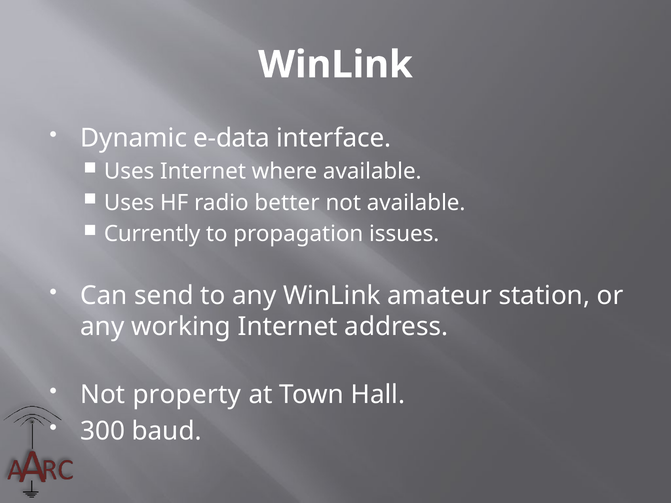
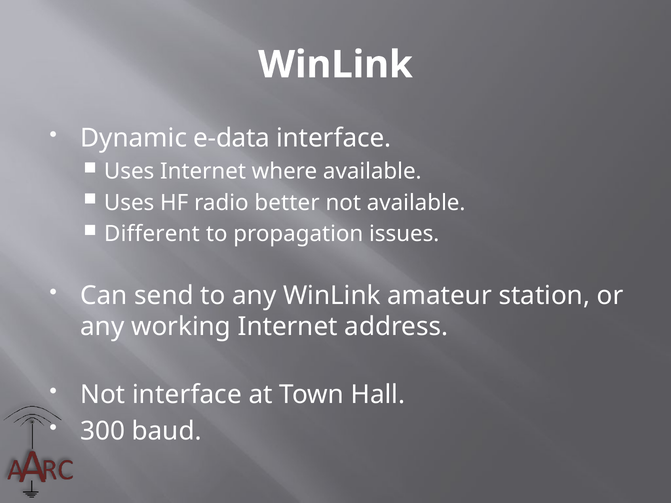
Currently: Currently -> Different (152, 234)
Not property: property -> interface (187, 395)
